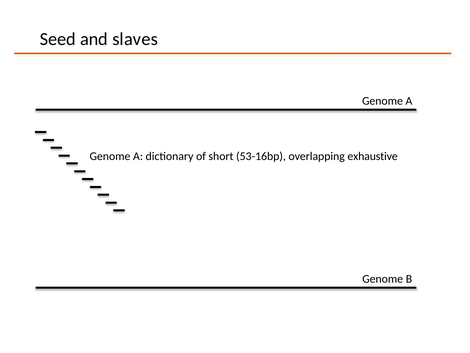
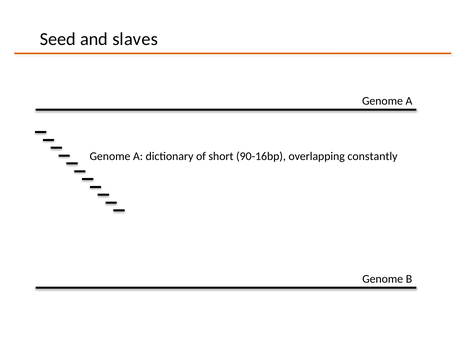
53-16bp: 53-16bp -> 90-16bp (261, 156)
exhaustive: exhaustive -> constantly (373, 156)
